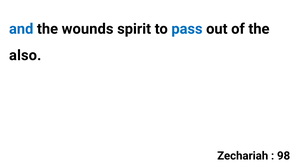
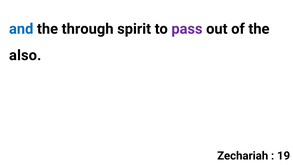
wounds: wounds -> through (88, 29)
pass colour: blue -> purple (187, 29)
98: 98 -> 19 (284, 156)
